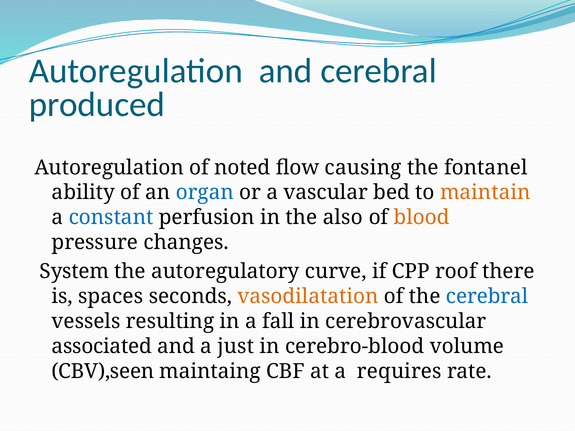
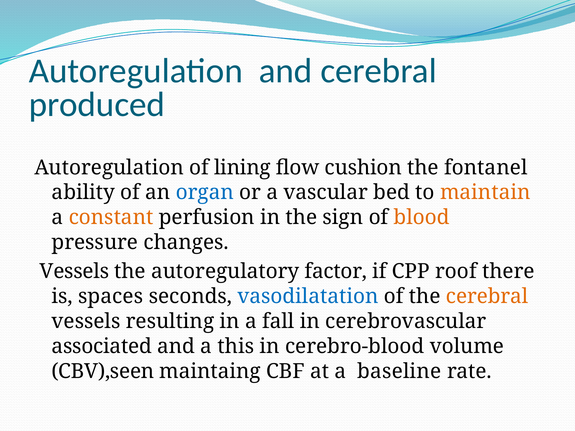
noted: noted -> lining (242, 168)
causing: causing -> cushion (363, 168)
constant colour: blue -> orange (111, 218)
also: also -> sign (343, 218)
System: System -> Vessels (74, 272)
curve: curve -> factor (336, 272)
vasodilatation colour: orange -> blue (308, 297)
cerebral colour: blue -> orange (487, 297)
just: just -> this (236, 347)
requires: requires -> baseline (399, 371)
